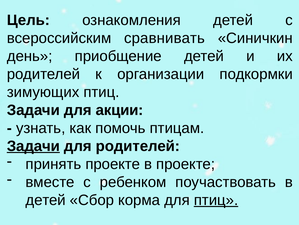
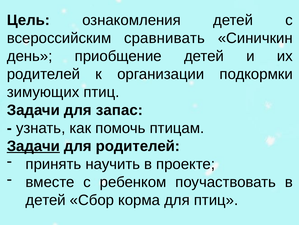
акции: акции -> запас (119, 110)
принять проекте: проекте -> научить (113, 164)
птиц underline: present -> none (216, 199)
